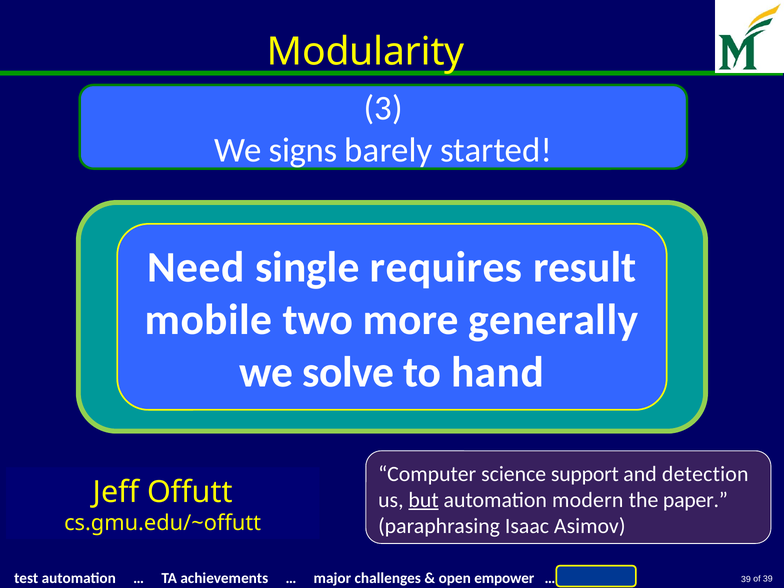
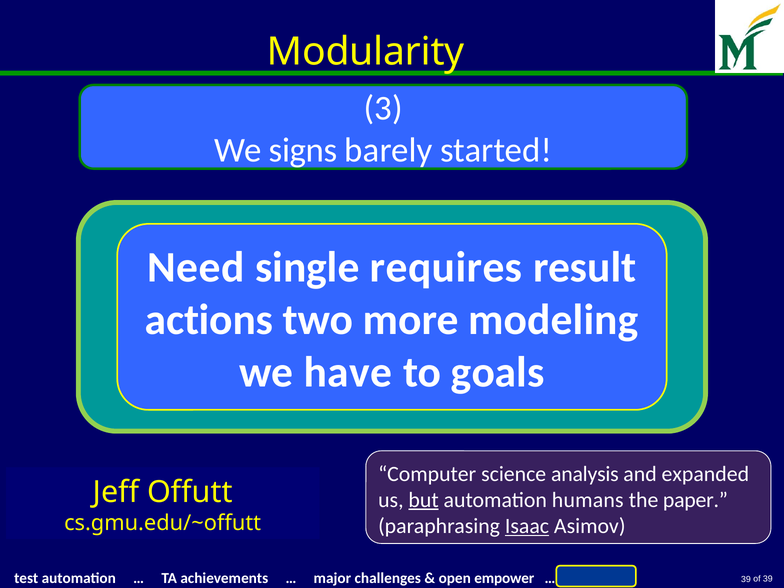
mobile: mobile -> actions (209, 320)
generally: generally -> modeling (553, 320)
solve: solve -> have (348, 372)
hand: hand -> goals (498, 372)
support: support -> analysis (585, 474)
detection: detection -> expanded (705, 474)
modern: modern -> humans (588, 500)
Isaac underline: none -> present (527, 526)
